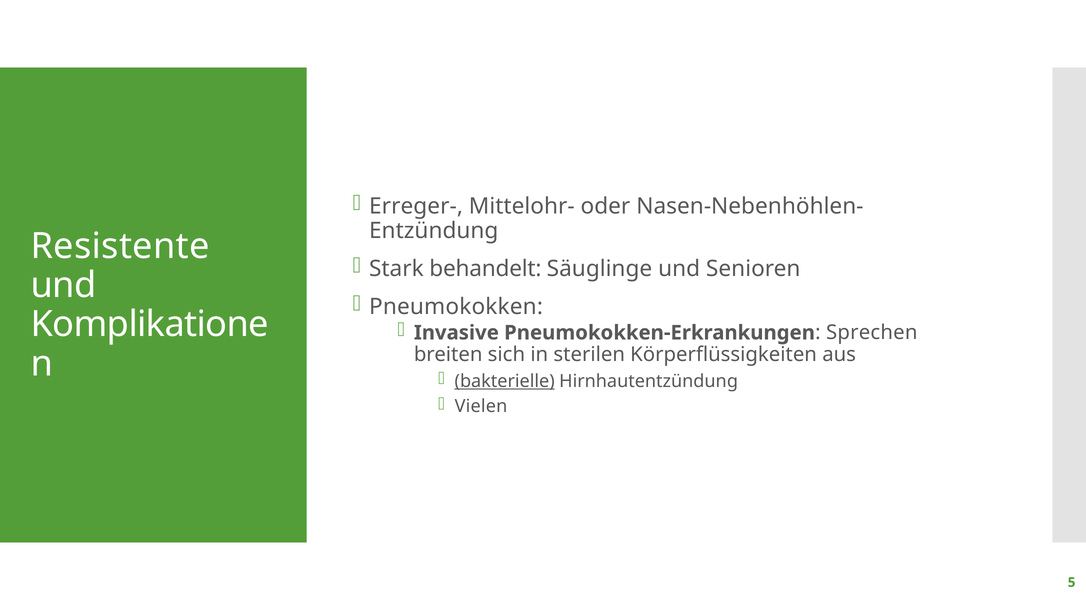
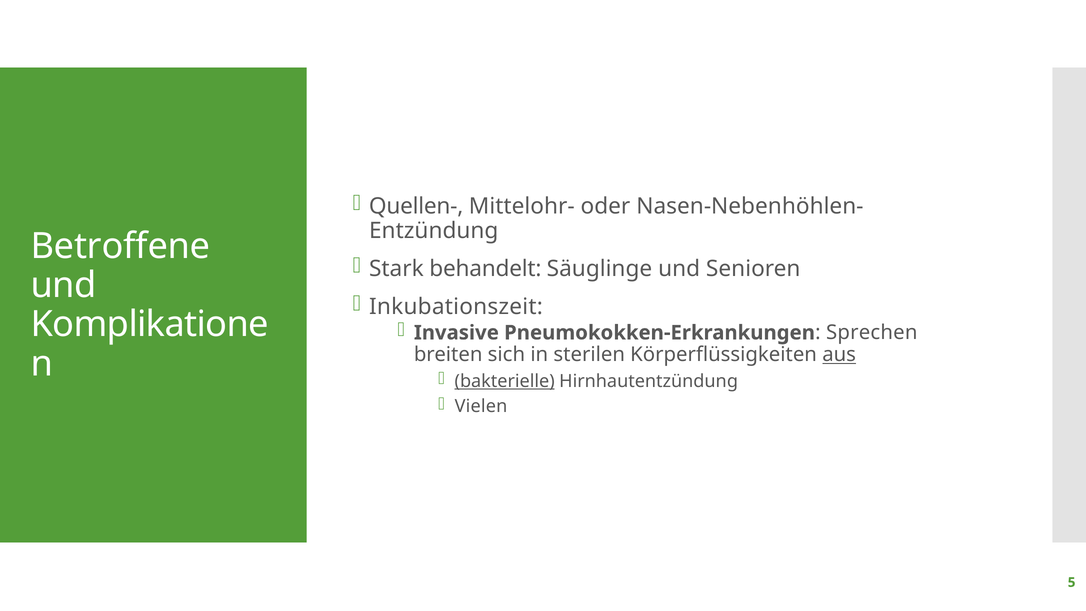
Erreger-: Erreger- -> Quellen- (416, 206)
Resistente: Resistente -> Betroffene (120, 246)
Pneumokokken: Pneumokokken -> Inkubationszeit (456, 307)
aus underline: none -> present (839, 355)
